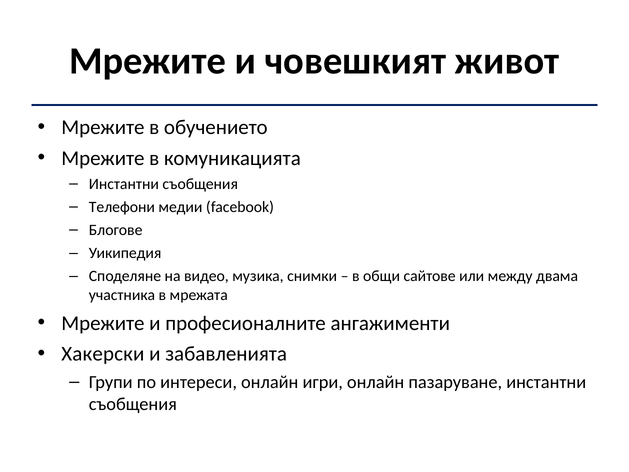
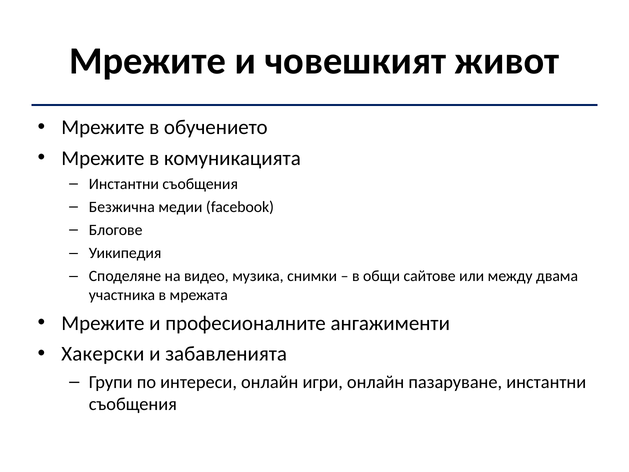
Телефони: Телефони -> Безжична (122, 207)
